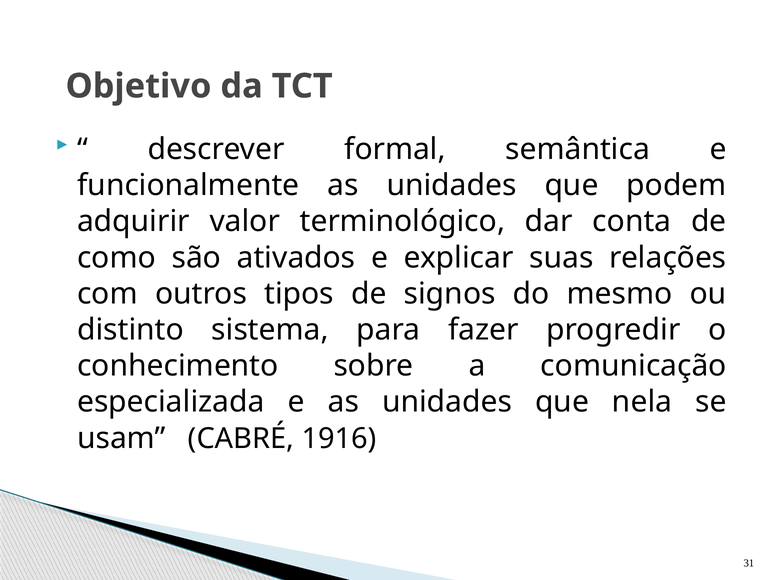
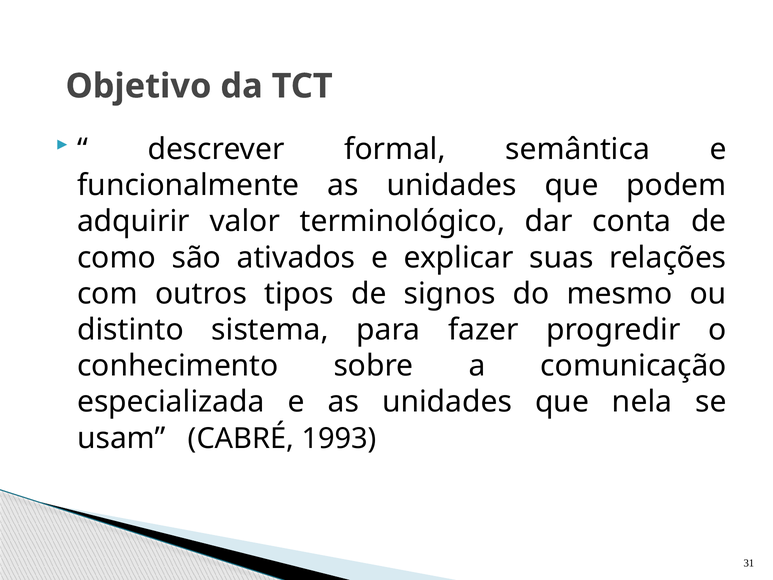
1916: 1916 -> 1993 (339, 438)
